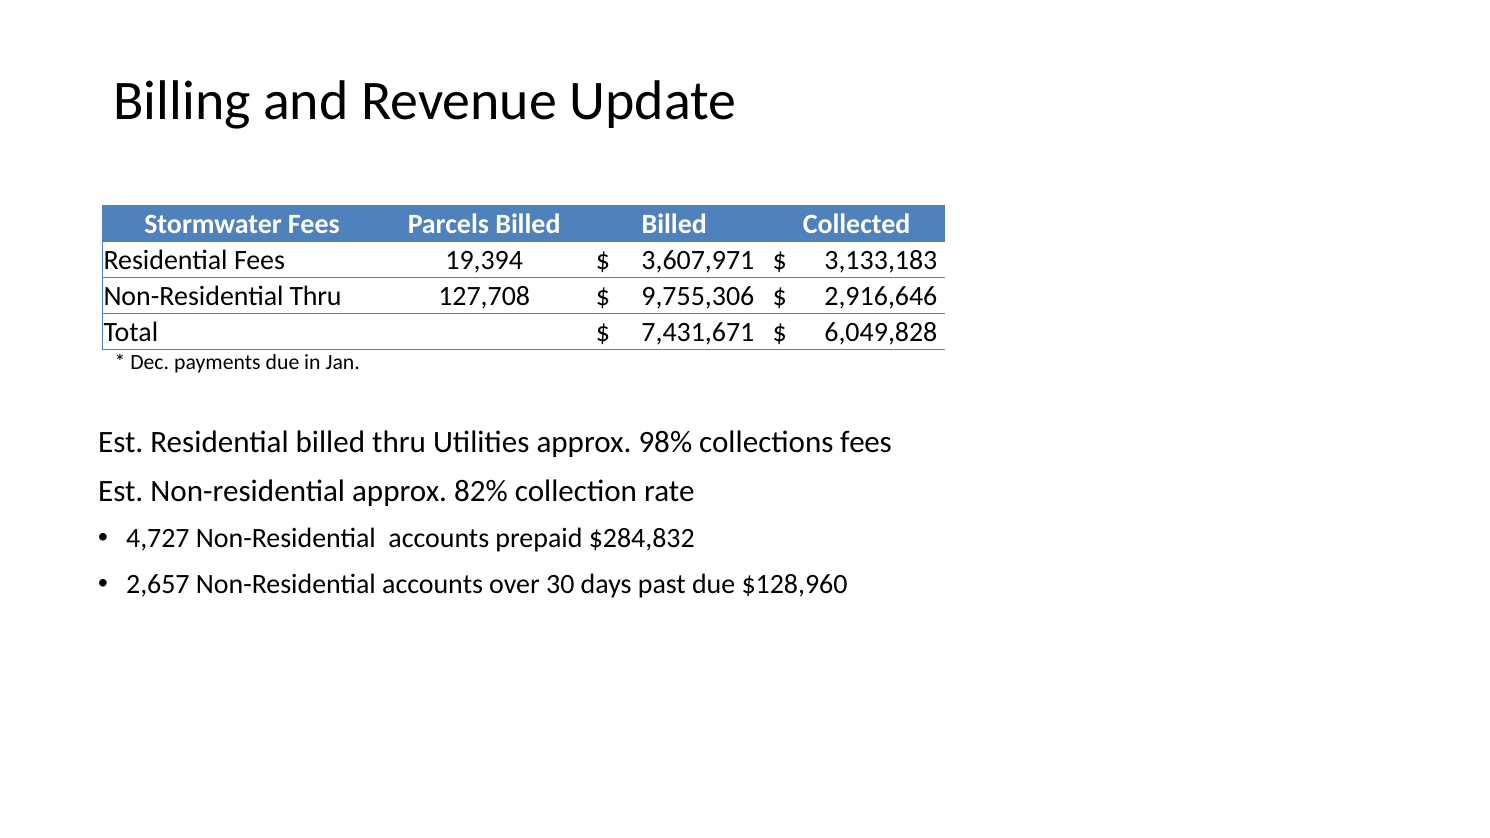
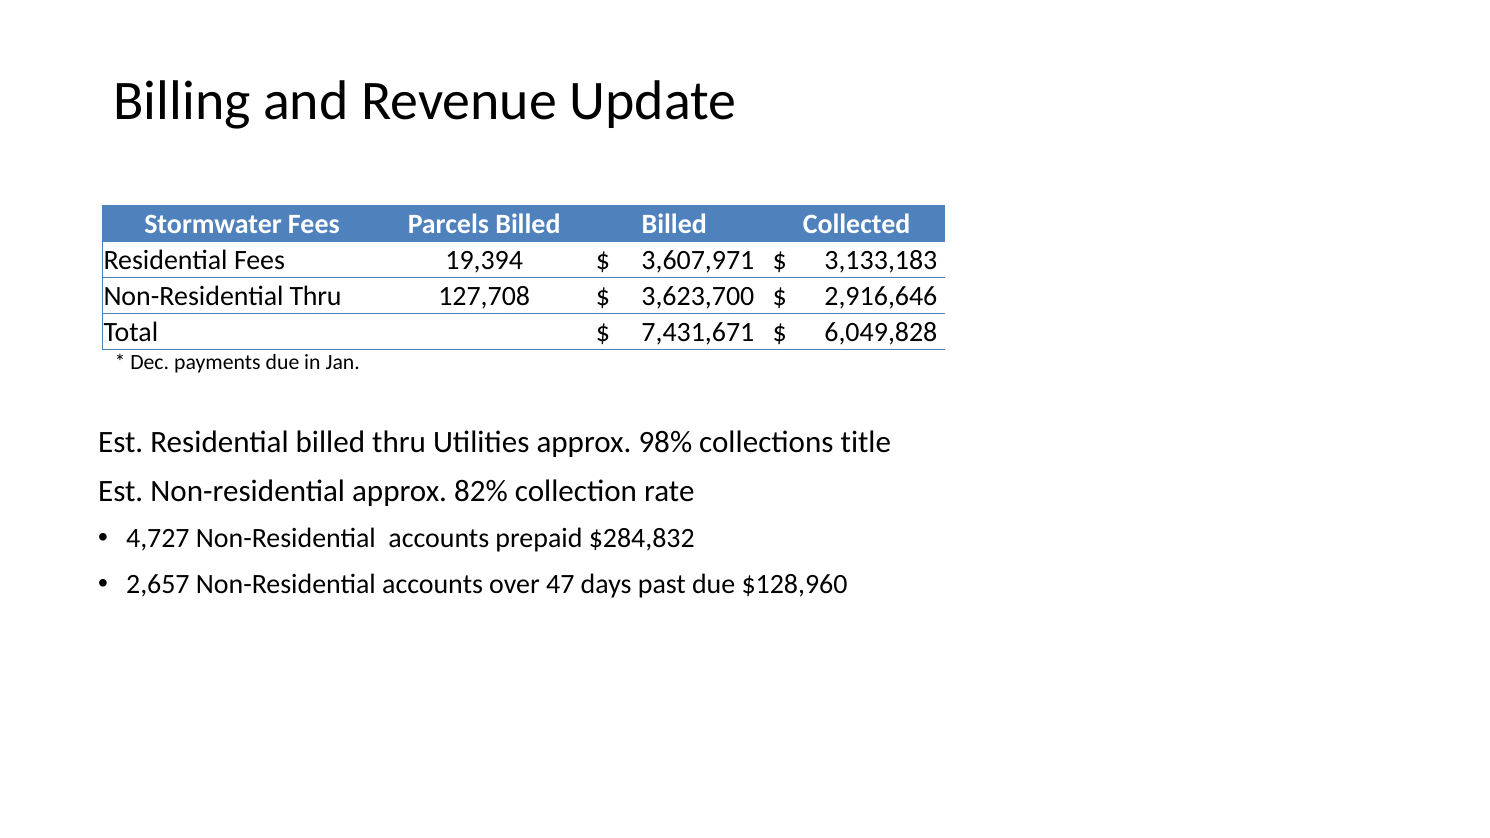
9,755,306: 9,755,306 -> 3,623,700 (698, 297)
collections fees: fees -> title (866, 442)
30: 30 -> 47 (560, 584)
